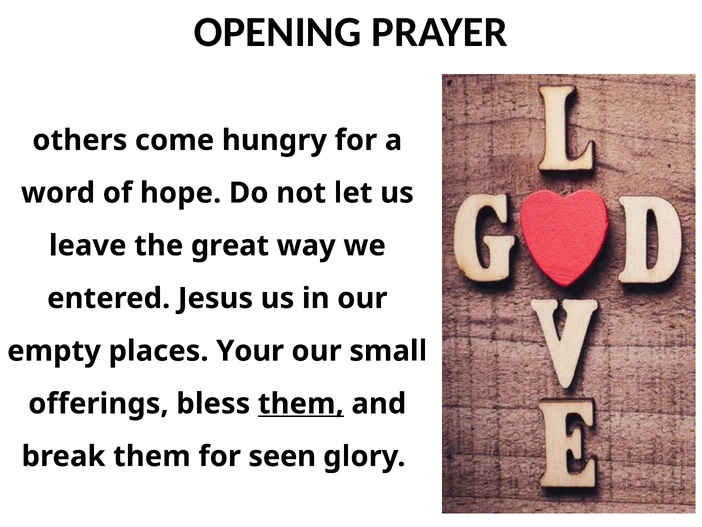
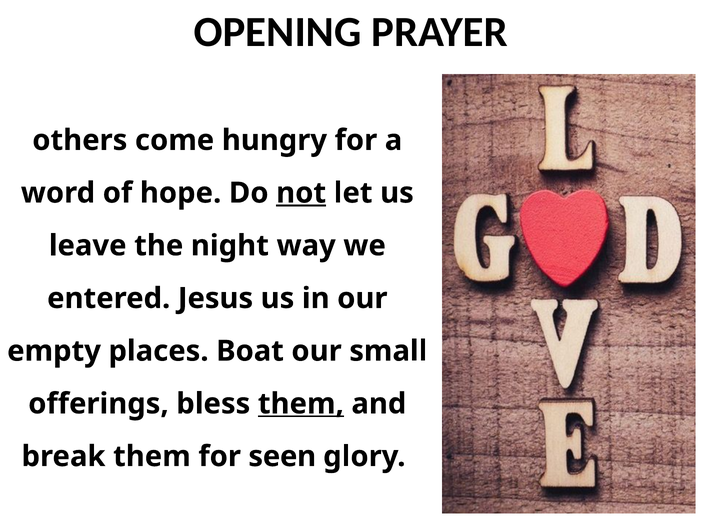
not underline: none -> present (301, 193)
great: great -> night (230, 245)
Your: Your -> Boat (250, 351)
